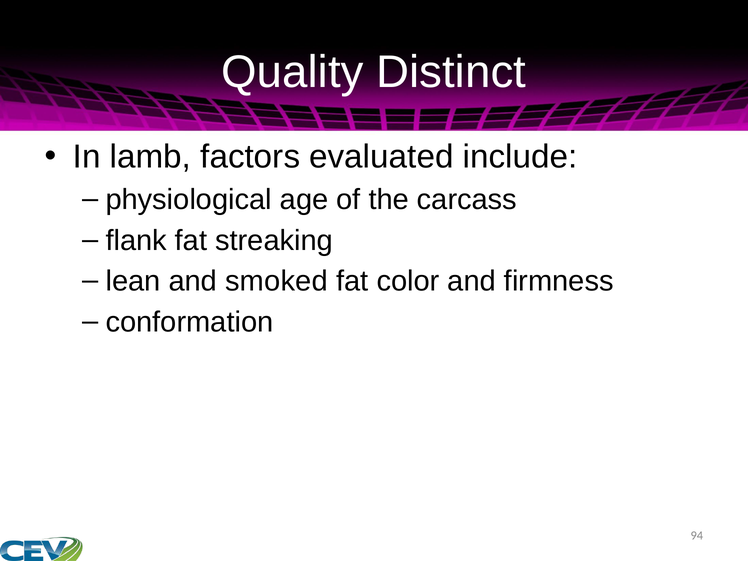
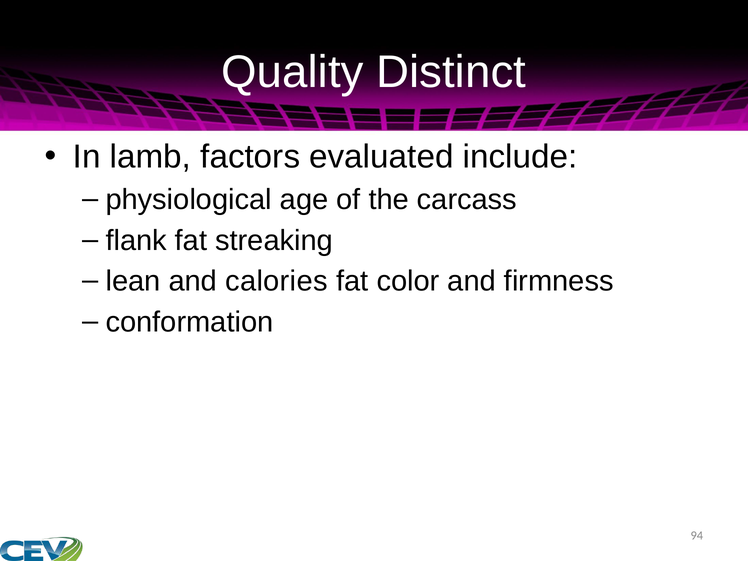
smoked: smoked -> calories (276, 281)
